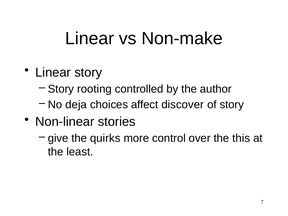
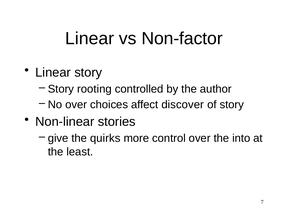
Non-make: Non-make -> Non-factor (182, 38)
No deja: deja -> over (76, 105)
this: this -> into (241, 138)
